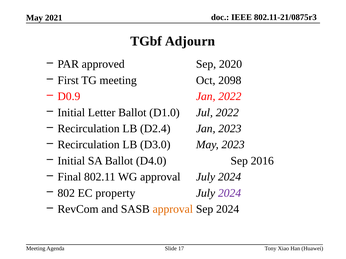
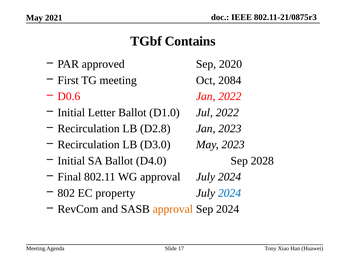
Adjourn: Adjourn -> Contains (190, 41)
2098: 2098 -> 2084 (230, 80)
D0.9: D0.9 -> D0.6 (69, 97)
D2.4: D2.4 -> D2.8 (155, 129)
2016: 2016 -> 2028 (262, 161)
2024 colour: purple -> blue (230, 193)
